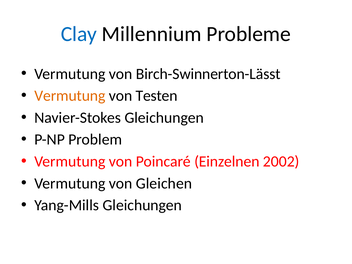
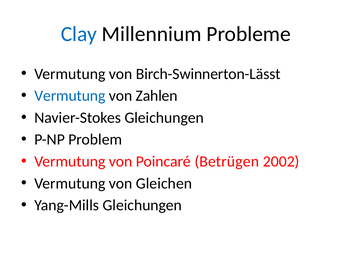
Vermutung colour: orange -> blue (70, 96)
Testen: Testen -> Zahlen (157, 96)
Einzelnen: Einzelnen -> Betrügen (227, 161)
